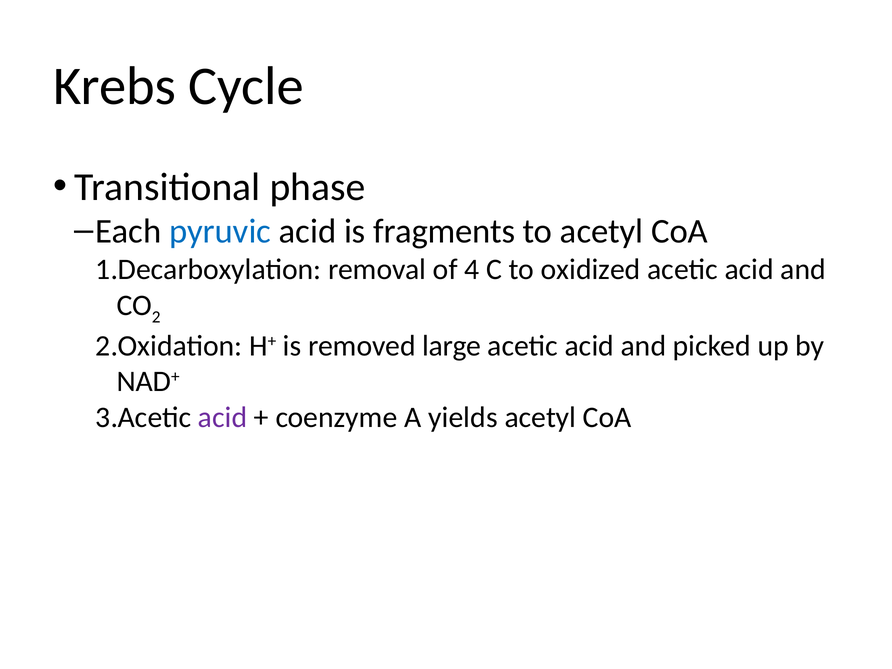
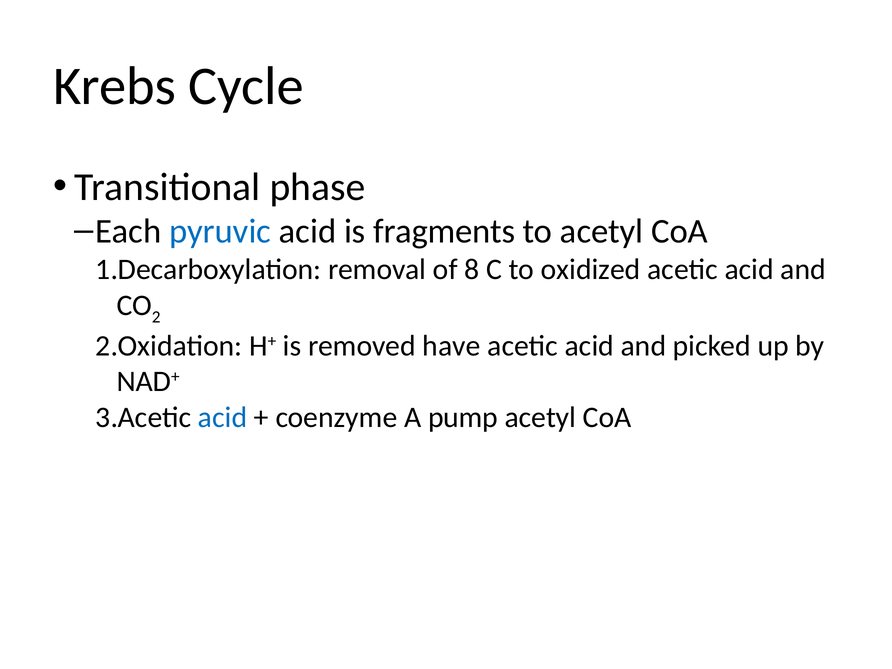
4: 4 -> 8 (472, 270)
large: large -> have (451, 346)
acid colour: purple -> blue (223, 417)
yields: yields -> pump (463, 417)
